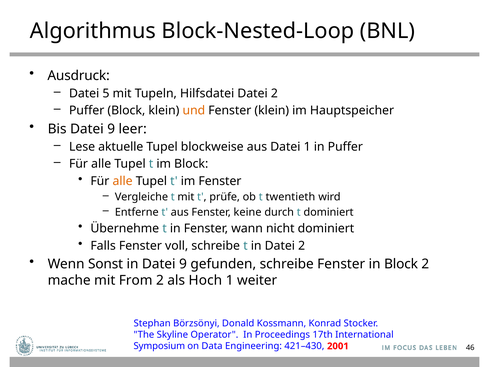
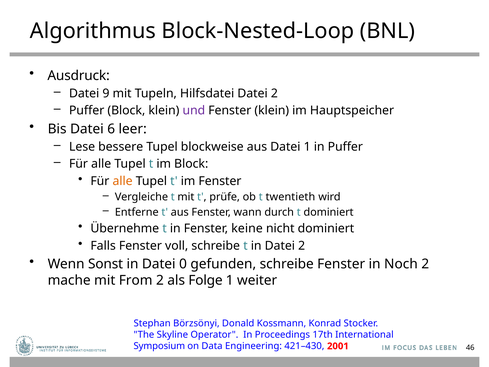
5: 5 -> 9 (106, 93)
und colour: orange -> purple (194, 111)
Bis Datei 9: 9 -> 6 (111, 129)
aktuelle: aktuelle -> bessere (121, 147)
keine: keine -> wann (248, 212)
wann: wann -> keine (247, 228)
in Datei 9: 9 -> 0 (183, 264)
in Block: Block -> Noch (401, 264)
Hoch: Hoch -> Folge (205, 280)
